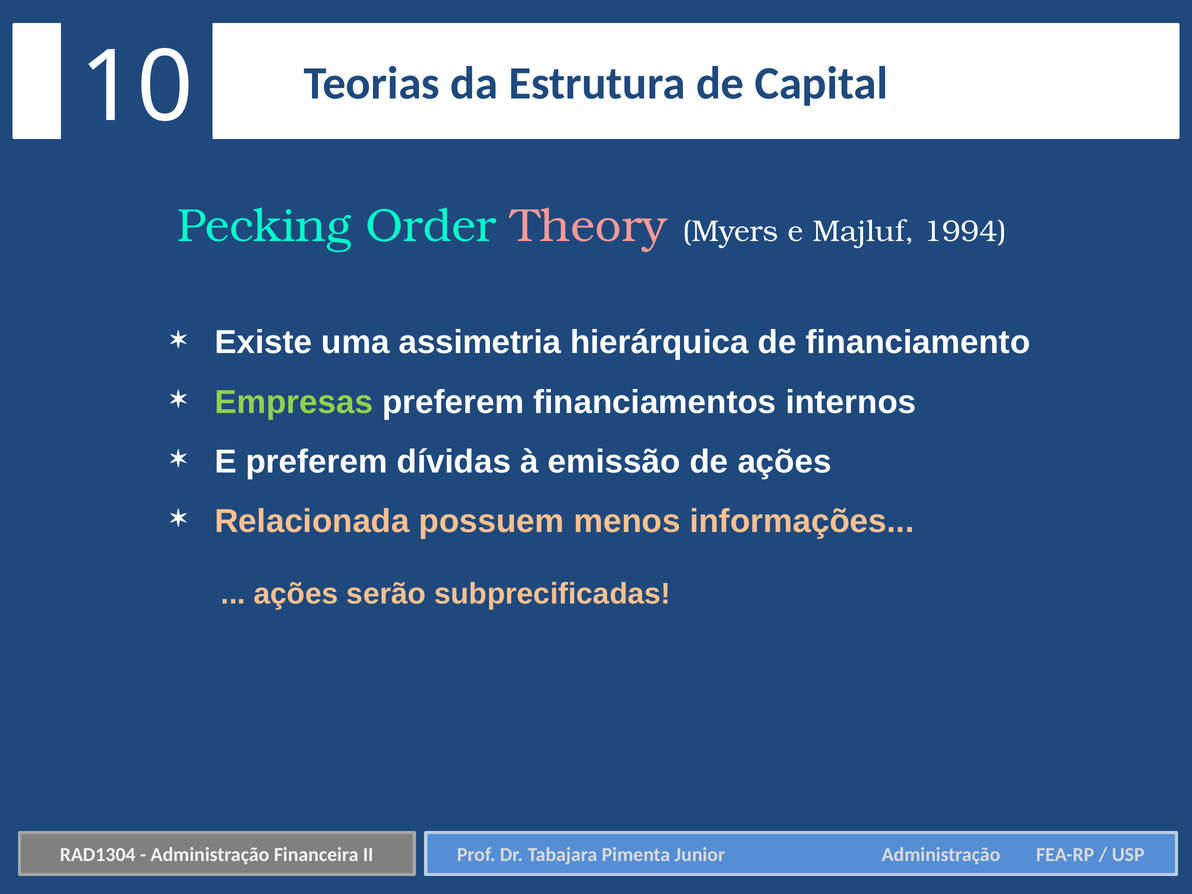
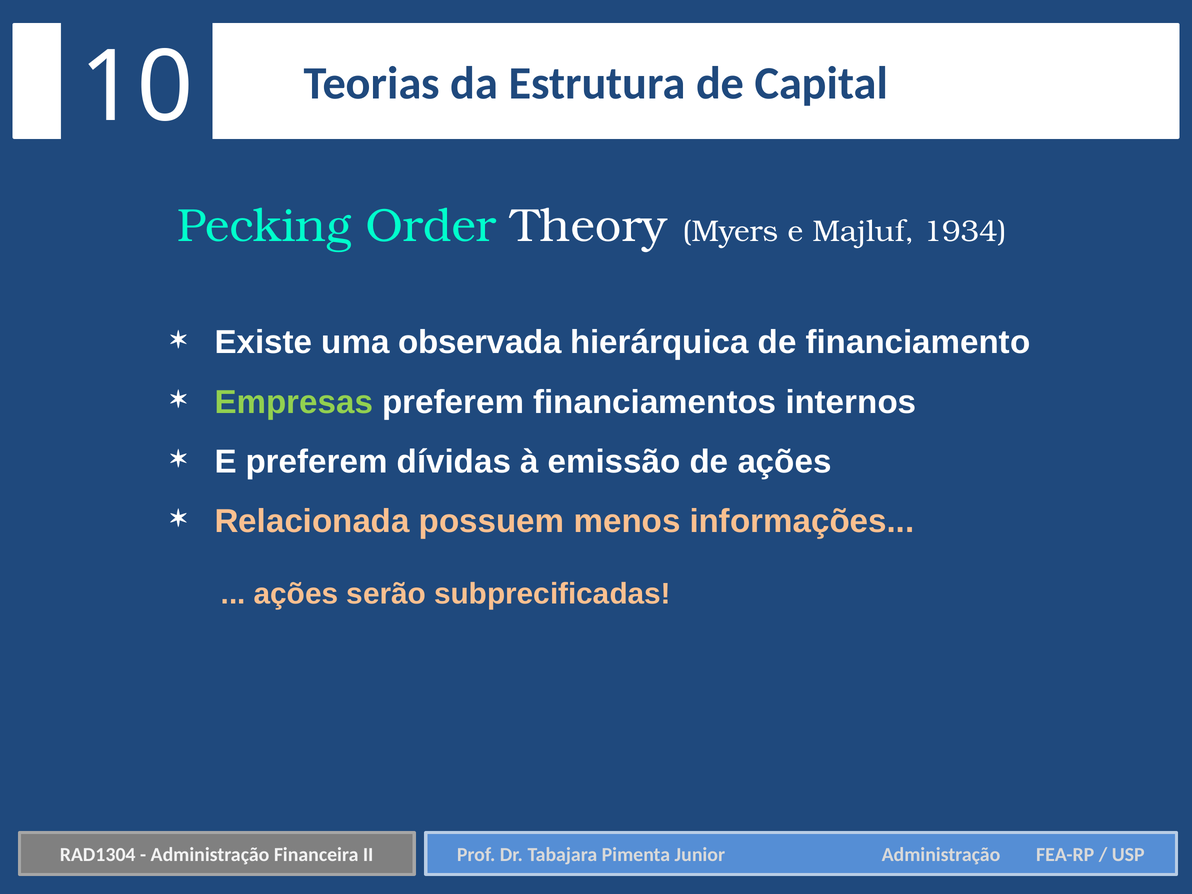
Theory colour: pink -> white (589, 226)
1994: 1994 -> 1934 (965, 232)
assimetria: assimetria -> observada (480, 343)
